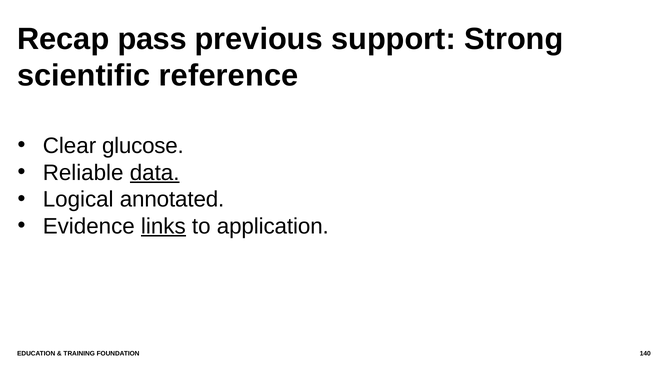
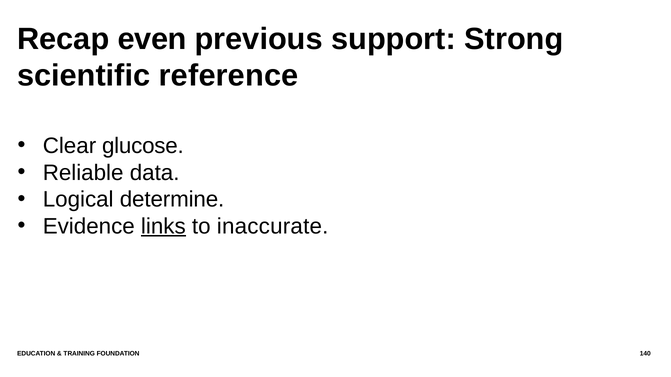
pass: pass -> even (152, 39)
data underline: present -> none (155, 173)
annotated: annotated -> determine (172, 200)
application: application -> inaccurate (273, 227)
